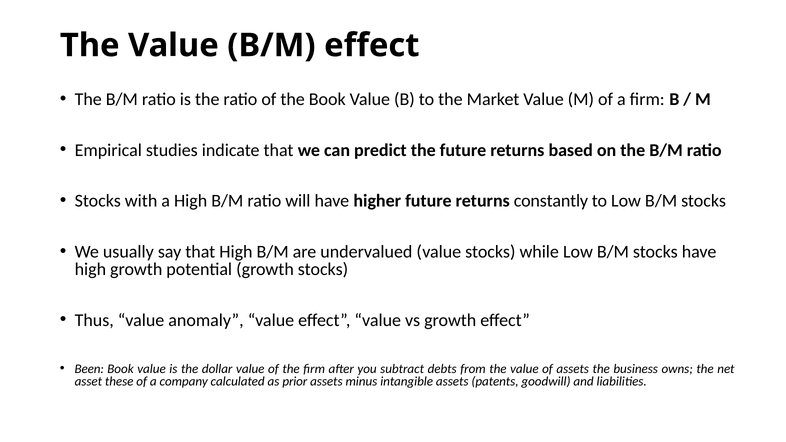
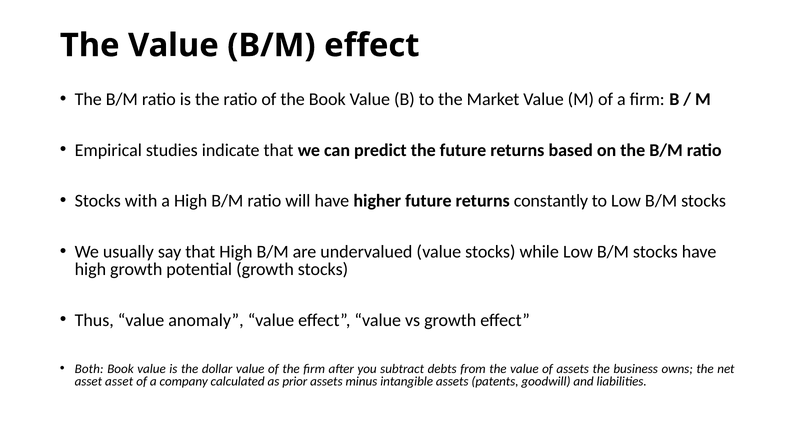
Been: Been -> Both (89, 369)
asset these: these -> asset (119, 382)
